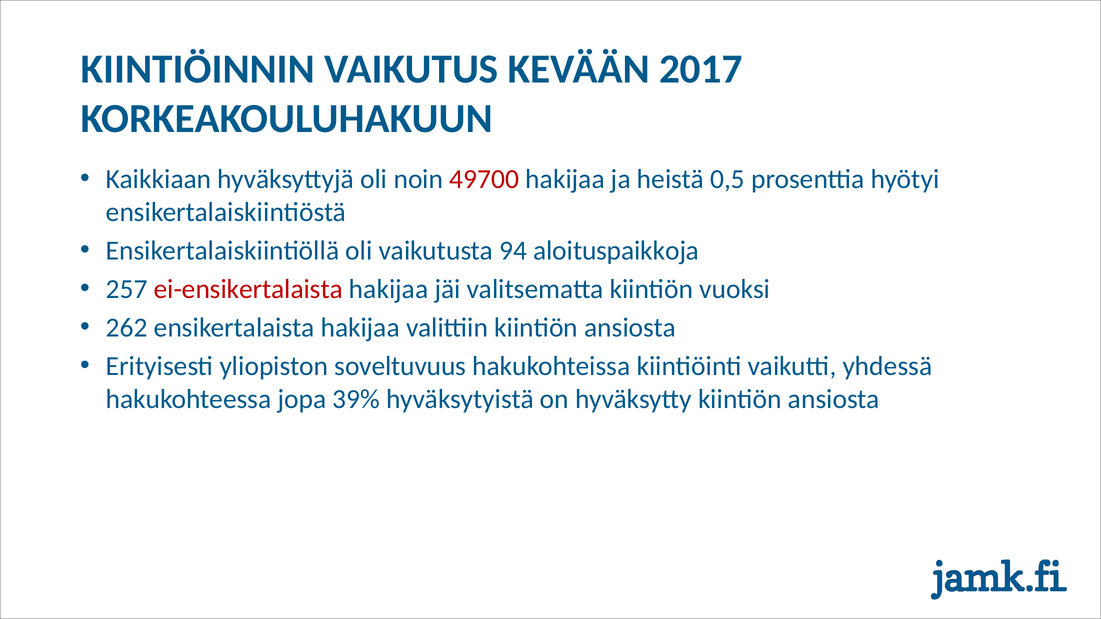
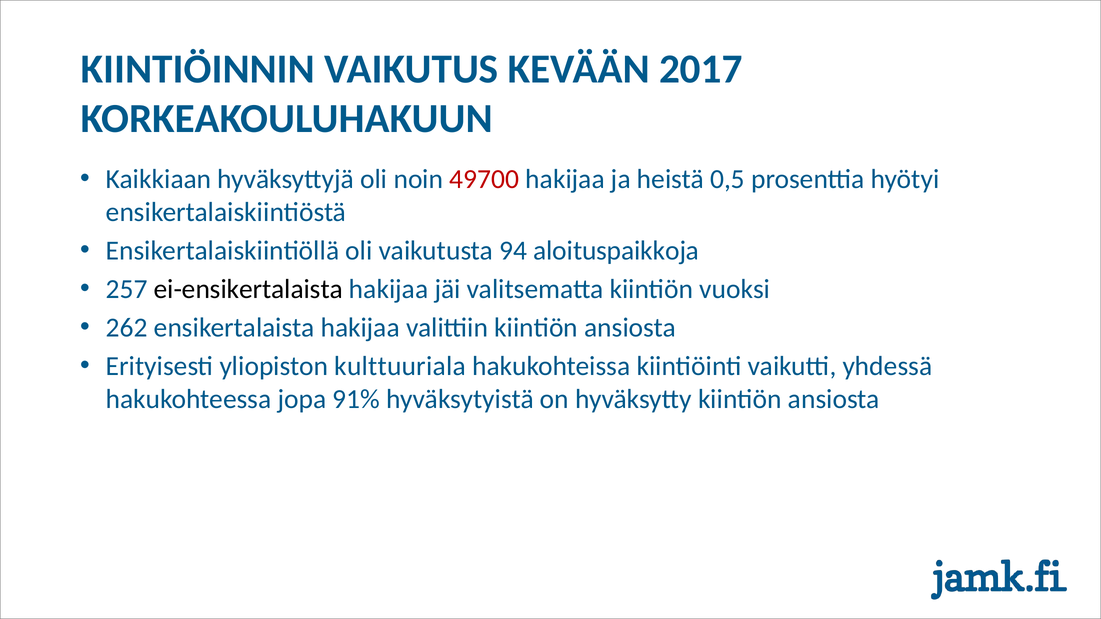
ei-ensikertalaista colour: red -> black (248, 289)
soveltuvuus: soveltuvuus -> kulttuuriala (400, 366)
39%: 39% -> 91% (356, 399)
